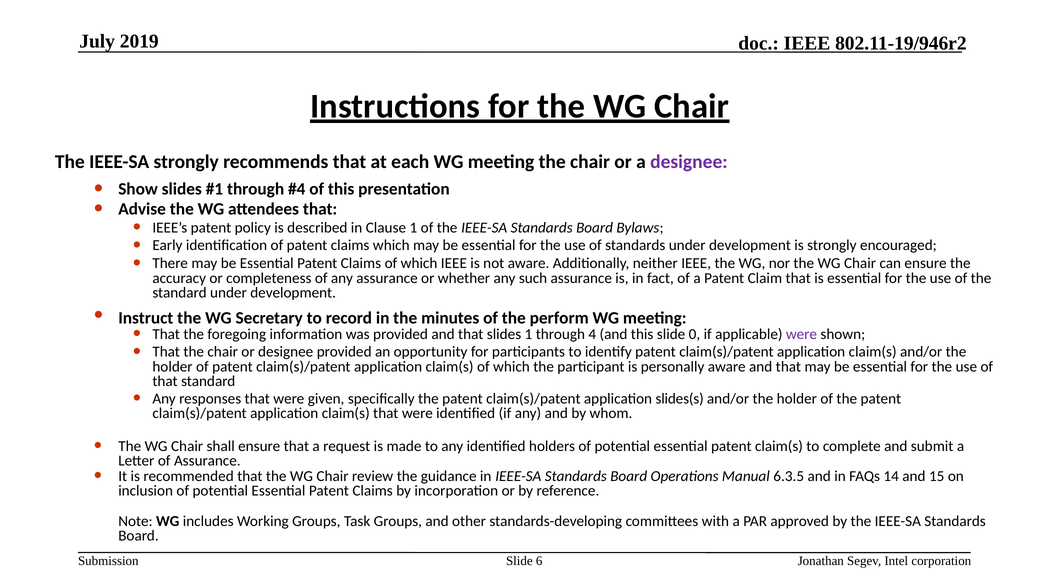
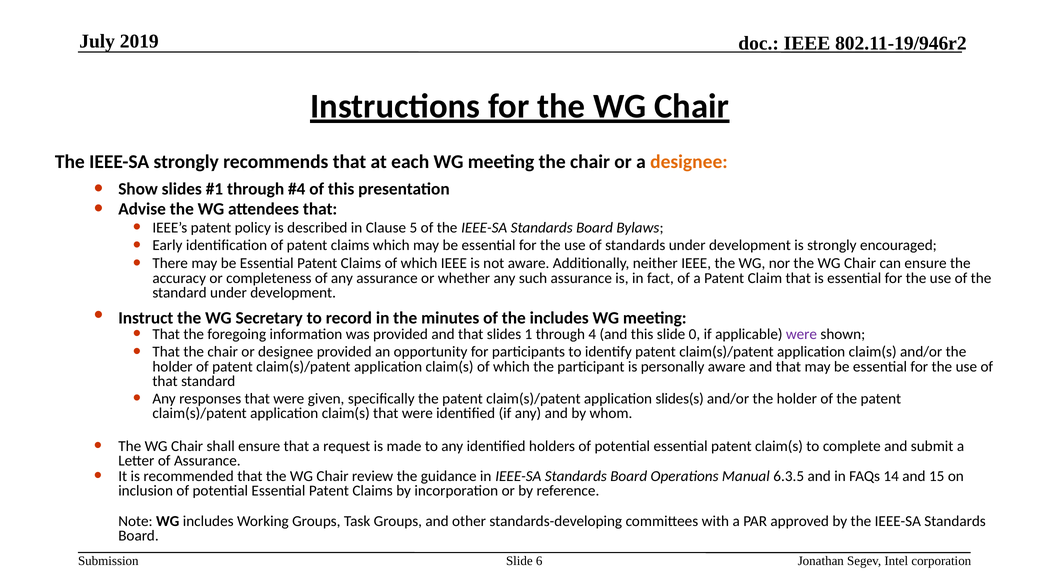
designee colour: purple -> orange (689, 162)
Clause 1: 1 -> 5 (413, 228)
the perform: perform -> includes (559, 318)
